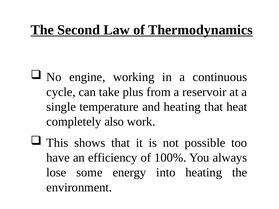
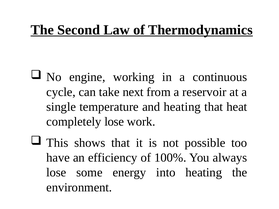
plus: plus -> next (133, 92)
completely also: also -> lose (114, 122)
